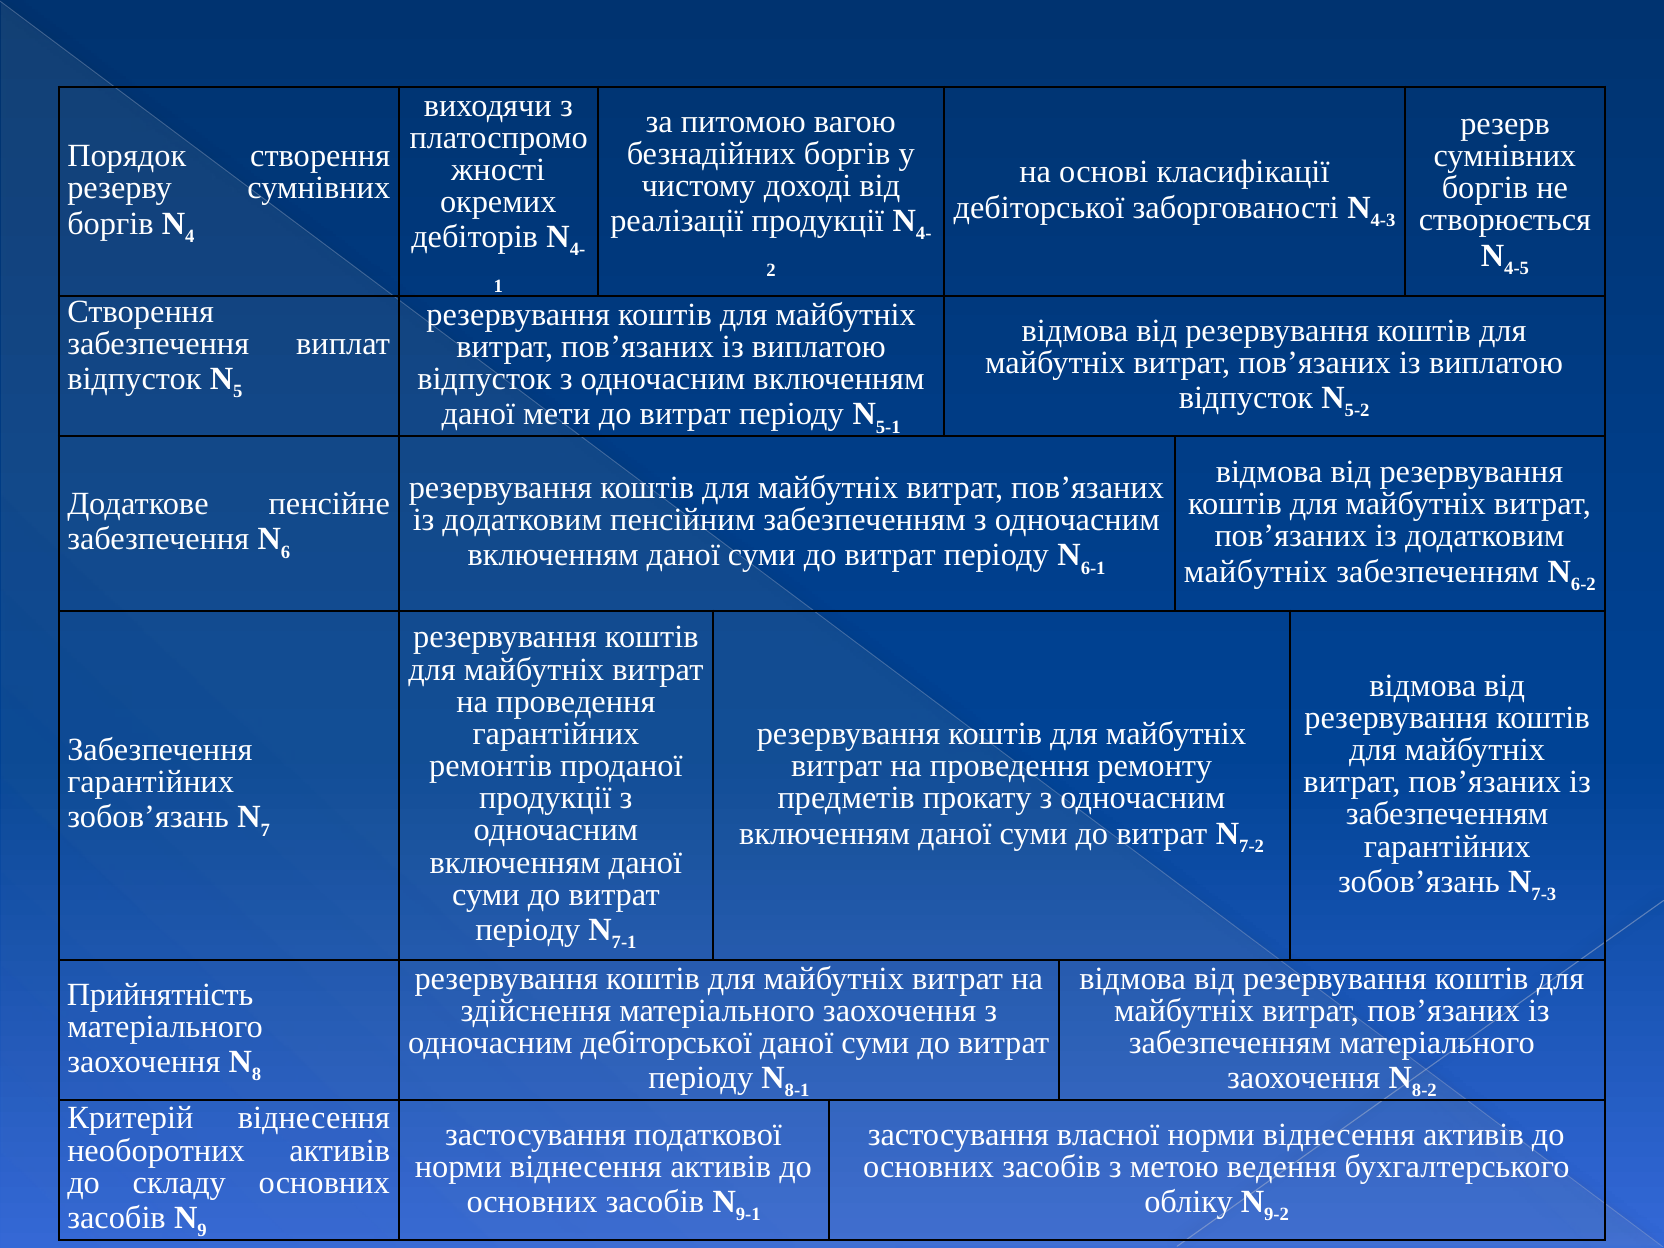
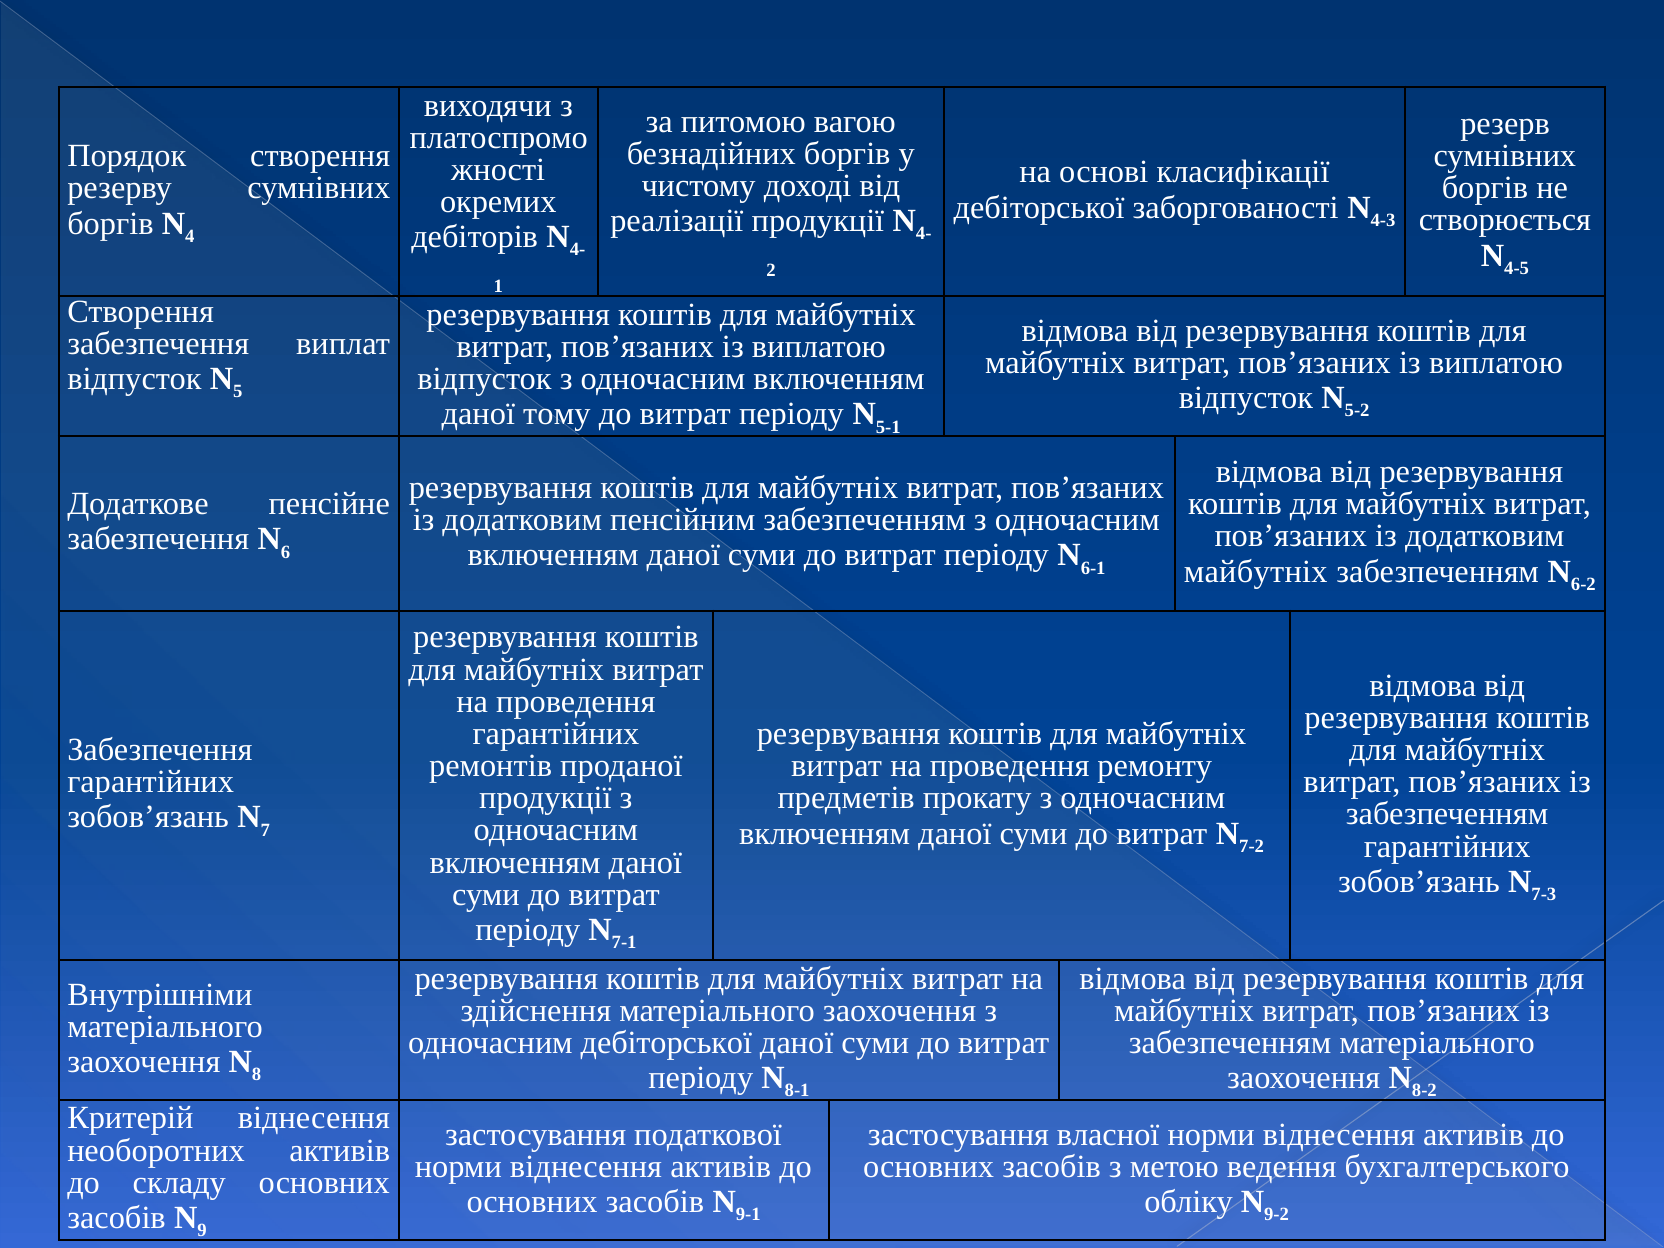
мети: мети -> тому (557, 414)
Прийнятність: Прийнятність -> Внутрішніми (160, 995)
